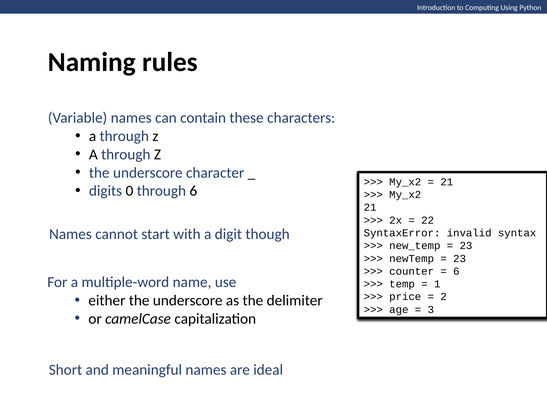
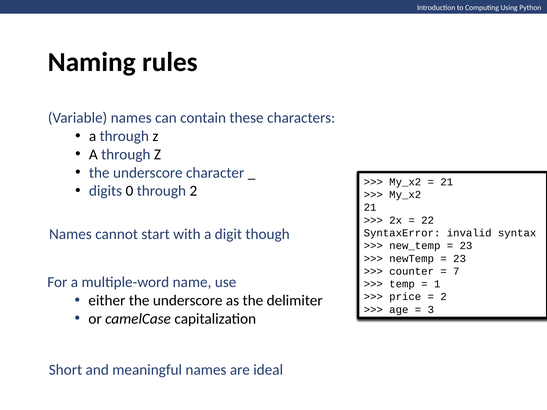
through 6: 6 -> 2 (193, 191)
6: 6 -> 7 (456, 271)
